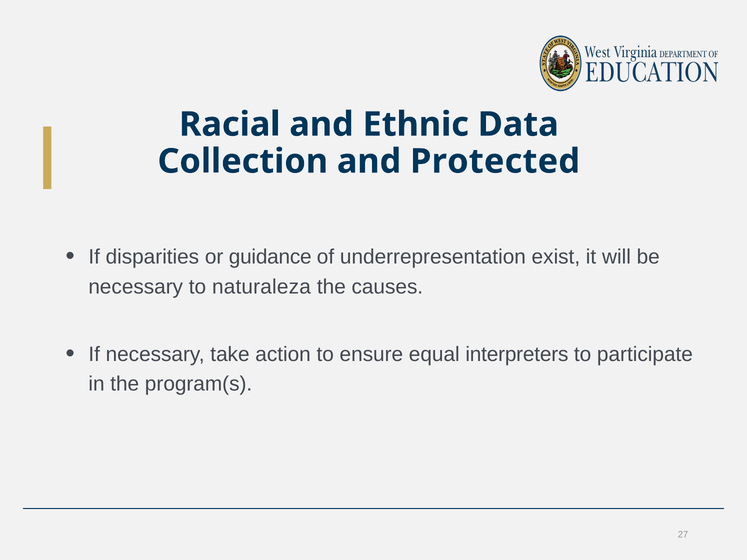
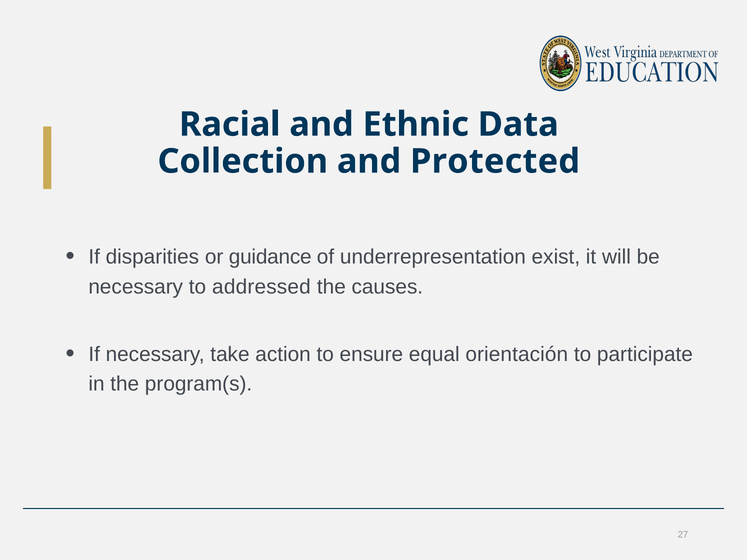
naturaleza: naturaleza -> addressed (261, 287)
interpreters: interpreters -> orientación (517, 354)
